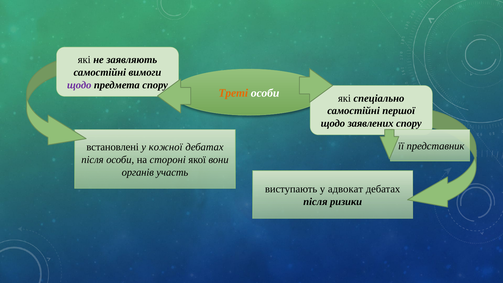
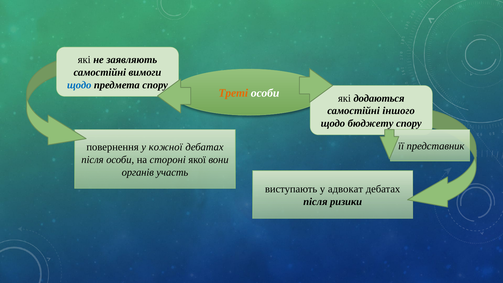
щодо colour: purple -> blue (79, 85)
спеціально: спеціально -> додаються (379, 98)
першої: першої -> іншого (399, 111)
заявлених: заявлених -> бюджету (371, 123)
встановлені: встановлені -> повернення (113, 147)
